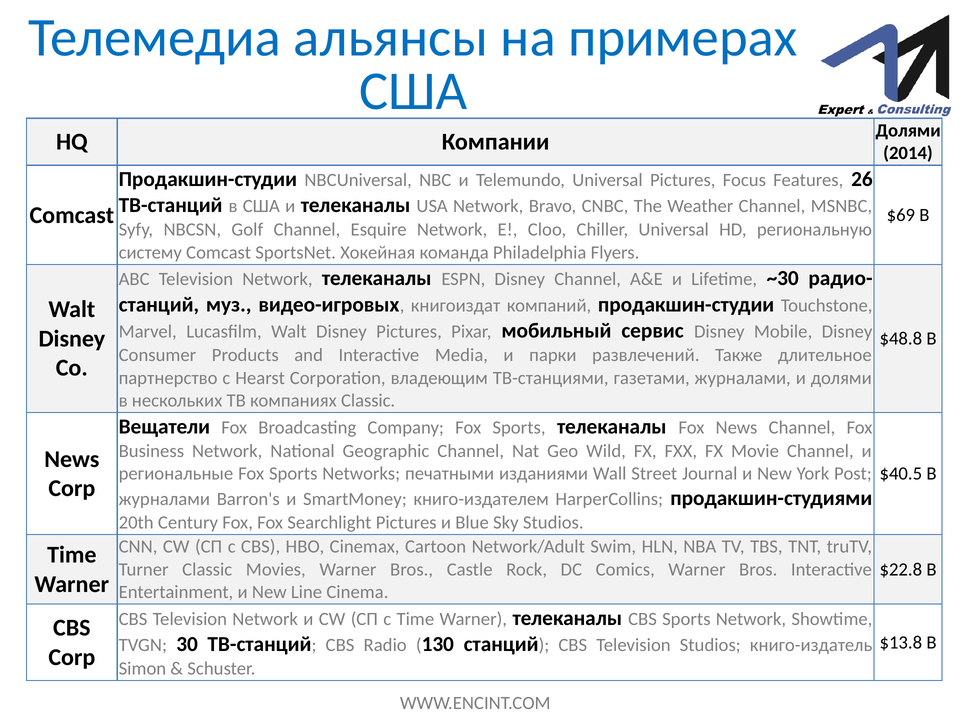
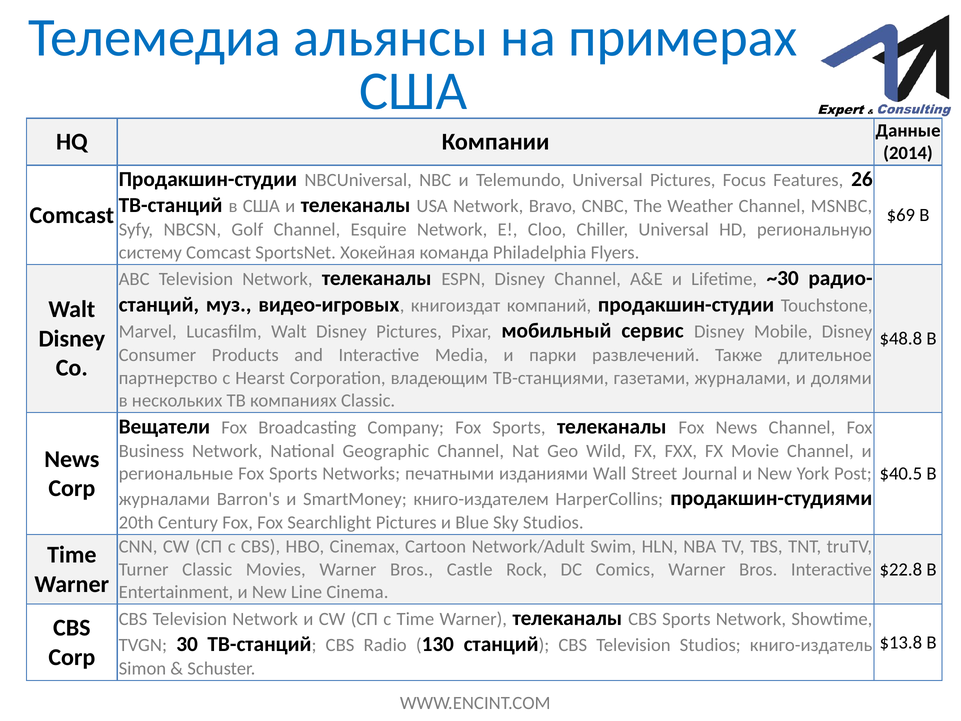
Компании Долями: Долями -> Данные (908, 131)
